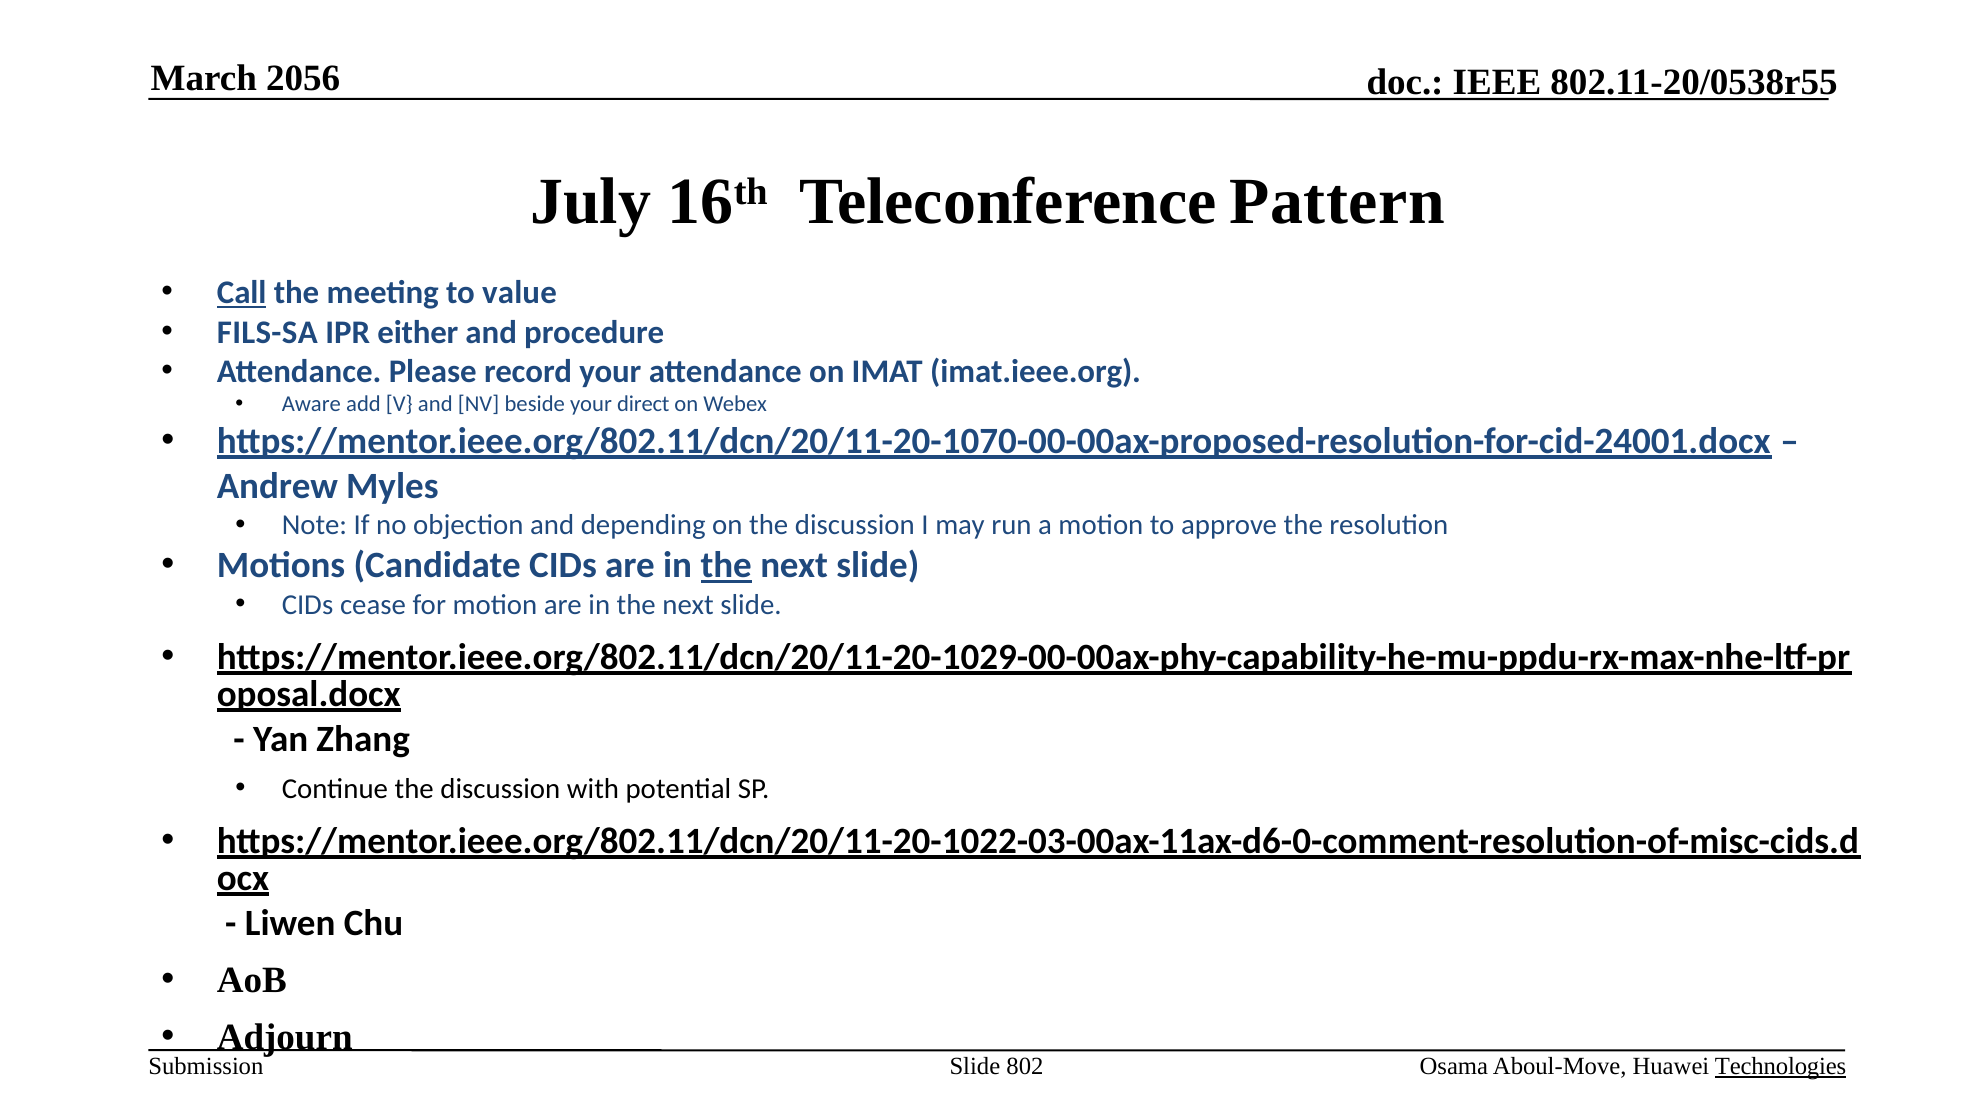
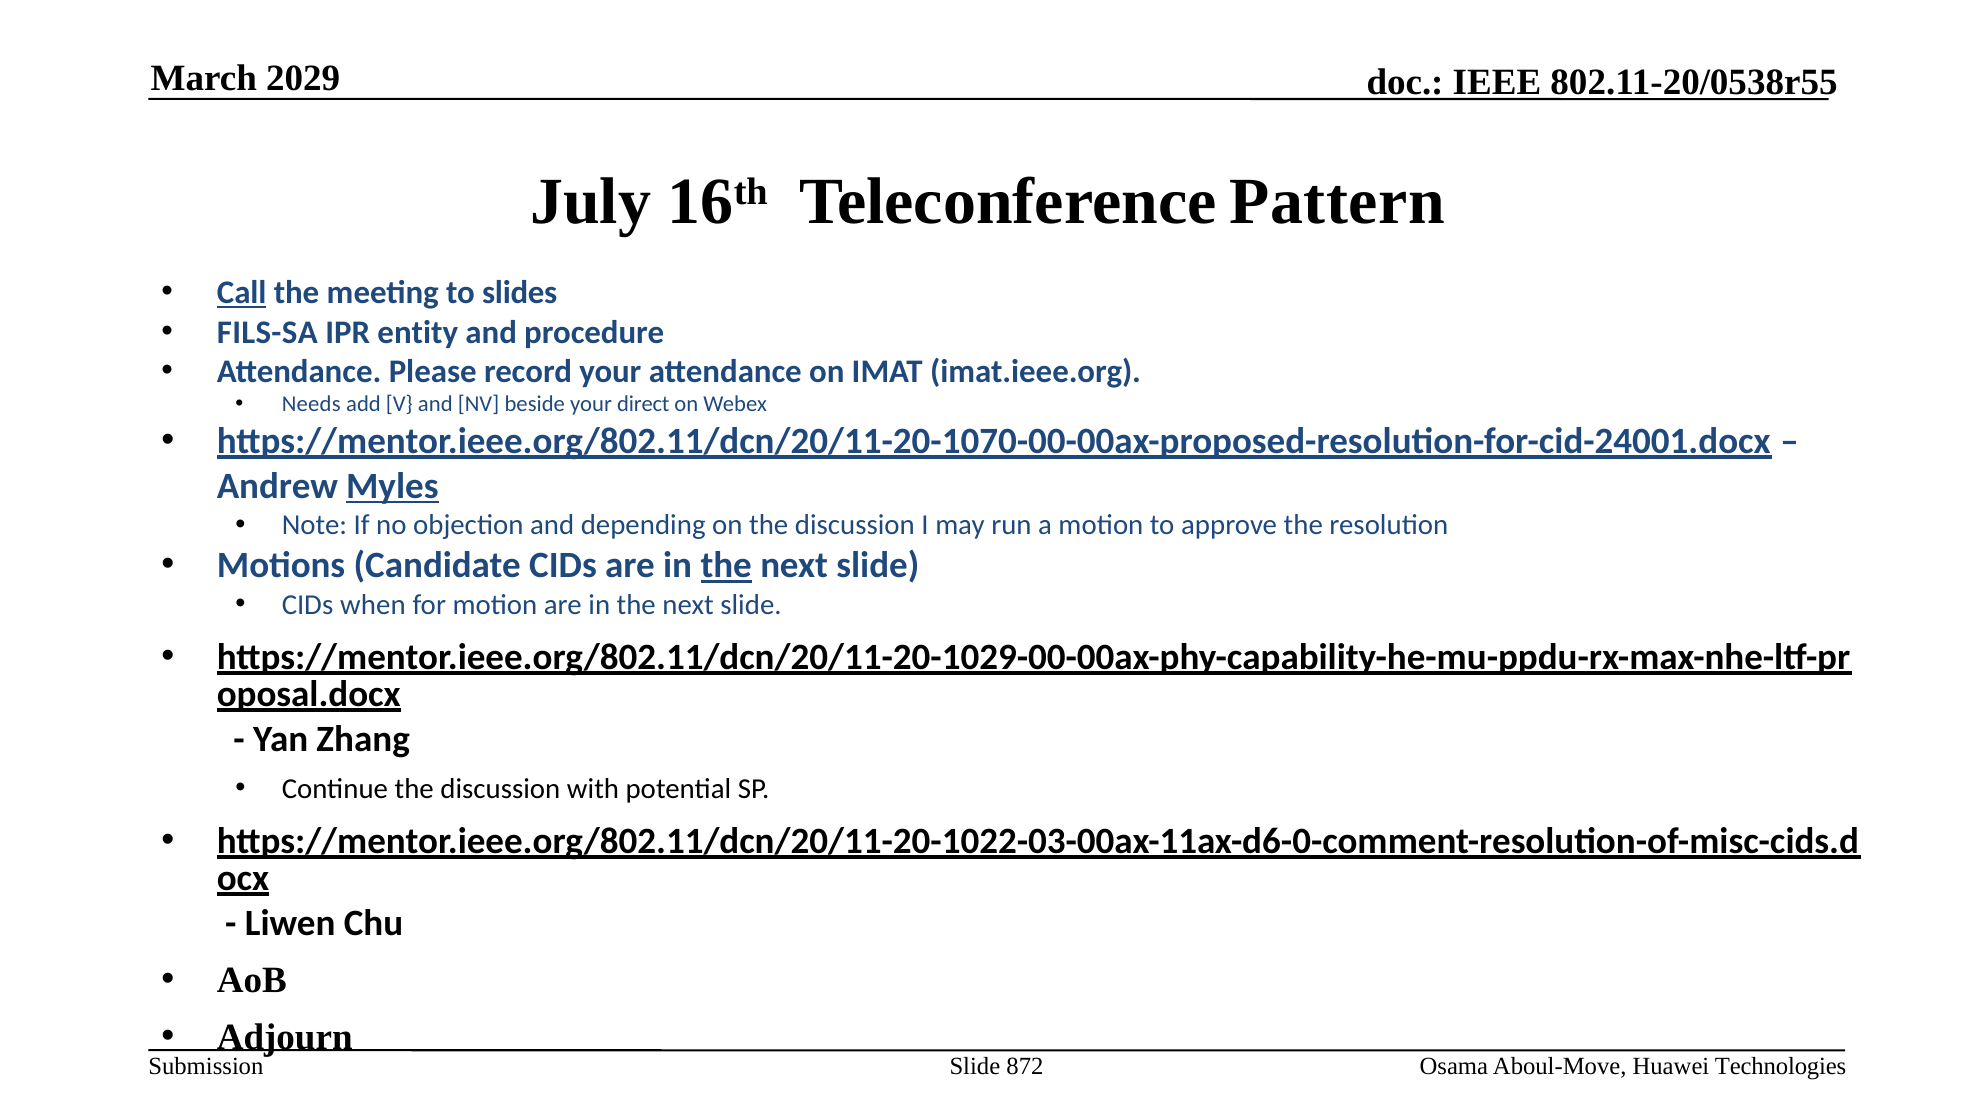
2056: 2056 -> 2029 (303, 79)
value: value -> slides (520, 293)
either: either -> entity (418, 332)
Aware: Aware -> Needs (311, 404)
Myles underline: none -> present (392, 486)
cease: cease -> when (373, 605)
802: 802 -> 872 (1025, 1067)
Technologies underline: present -> none (1781, 1067)
